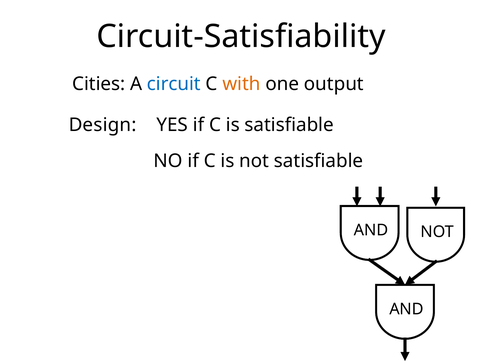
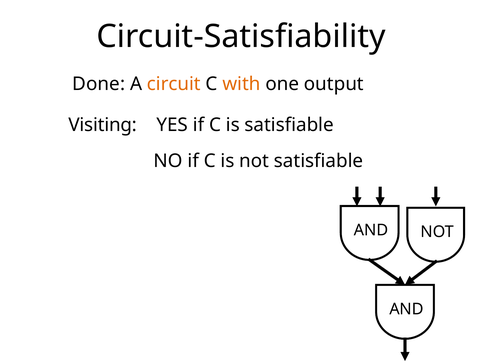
Cities: Cities -> Done (99, 84)
circuit colour: blue -> orange (174, 84)
Design: Design -> Visiting (103, 125)
